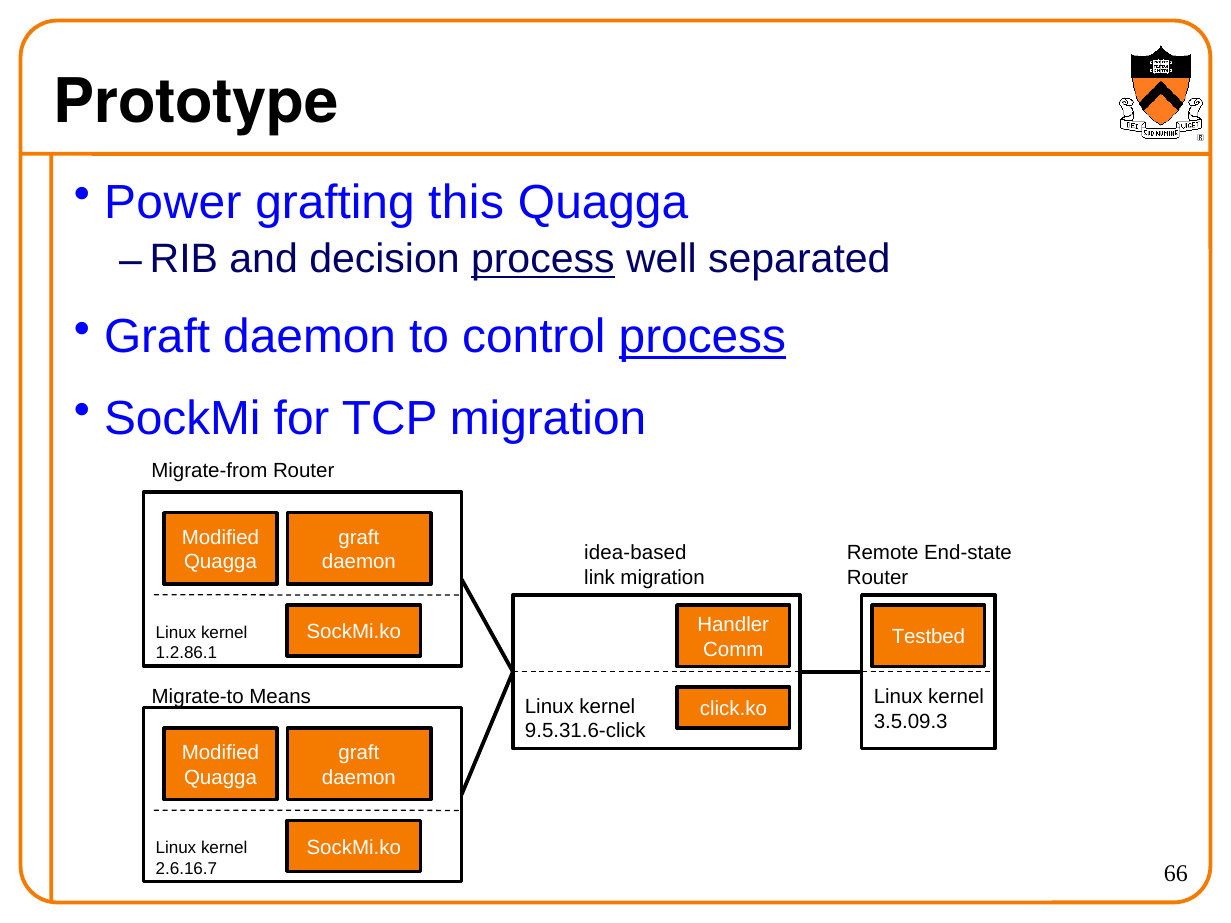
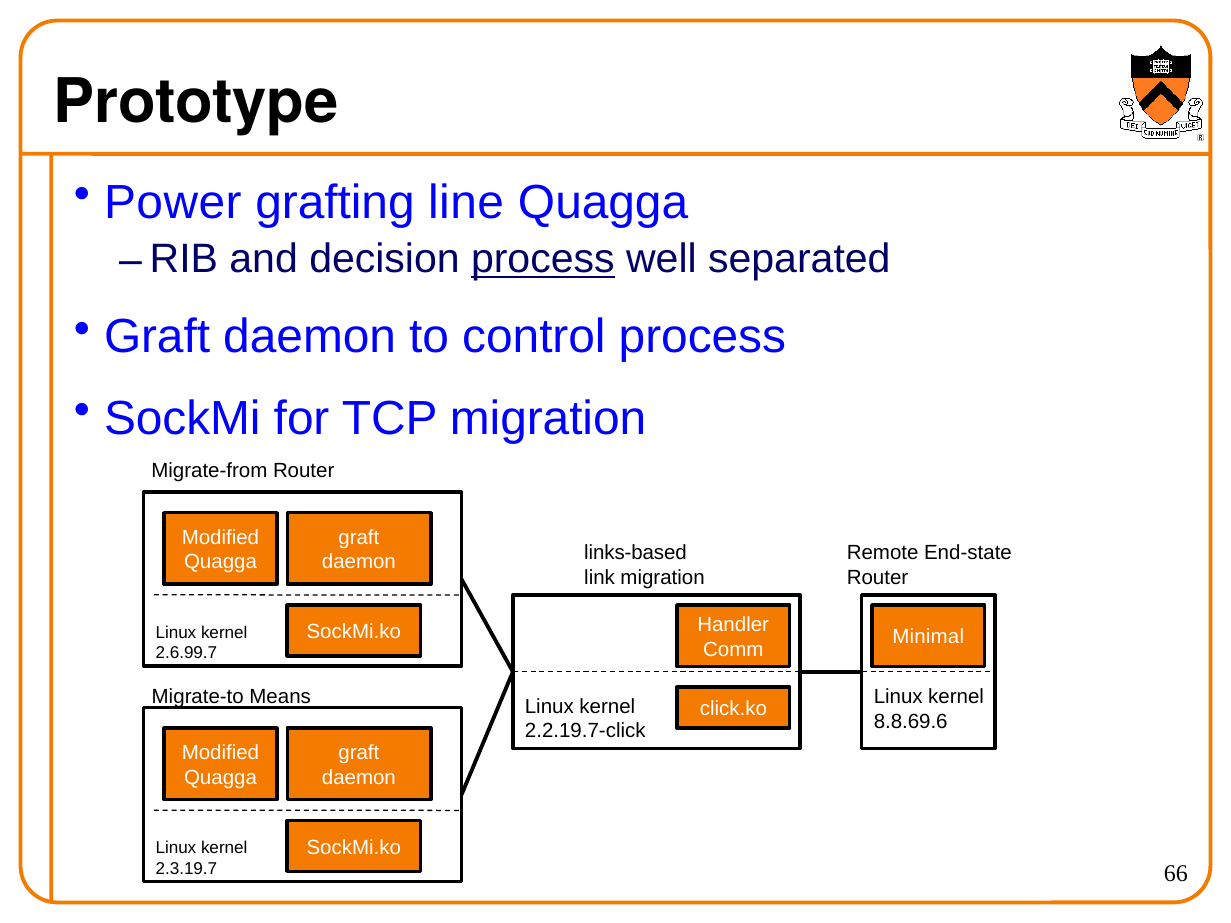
this: this -> line (466, 202)
process underline: present -> none (702, 337)
idea-based: idea-based -> links-based (635, 553)
Testbed: Testbed -> Minimal (928, 637)
1.2.86.1: 1.2.86.1 -> 2.6.99.7 (186, 653)
3.5.09.3: 3.5.09.3 -> 8.8.69.6 (911, 722)
9.5.31.6-click: 9.5.31.6-click -> 2.2.19.7-click (585, 731)
2.6.16.7: 2.6.16.7 -> 2.3.19.7 (186, 869)
